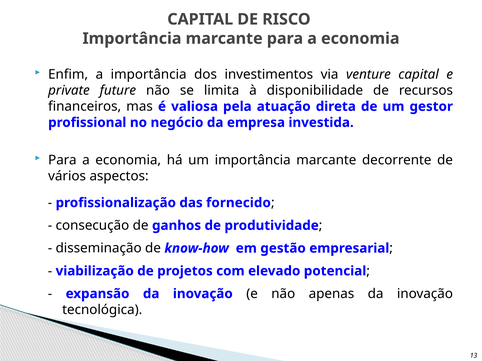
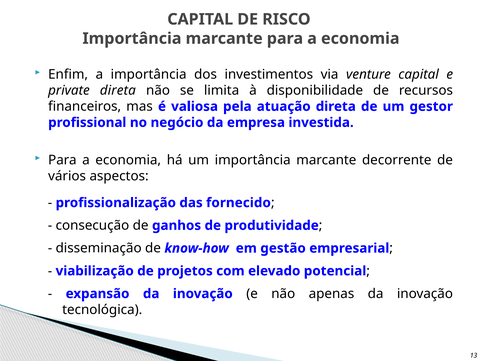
private future: future -> direta (118, 91)
